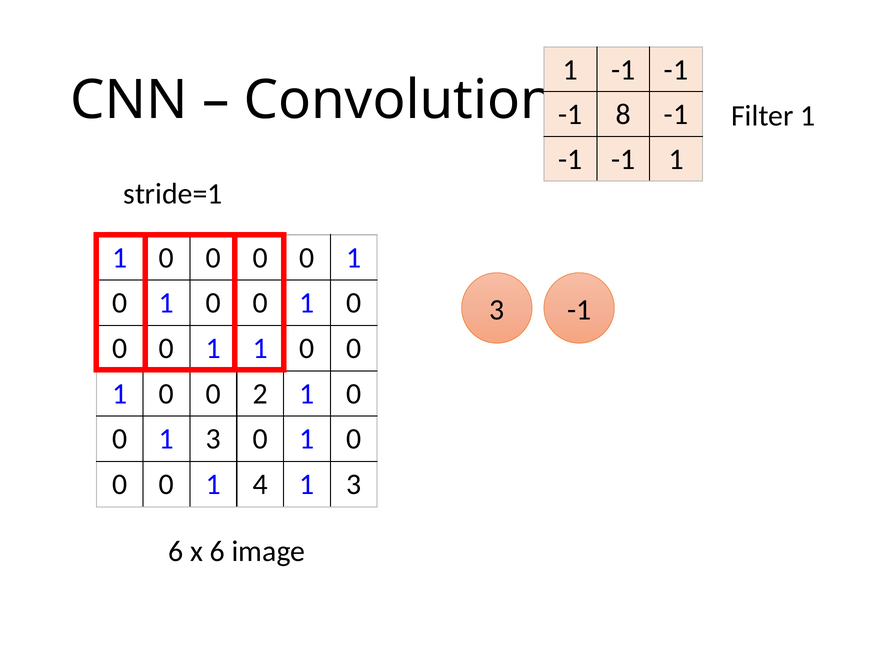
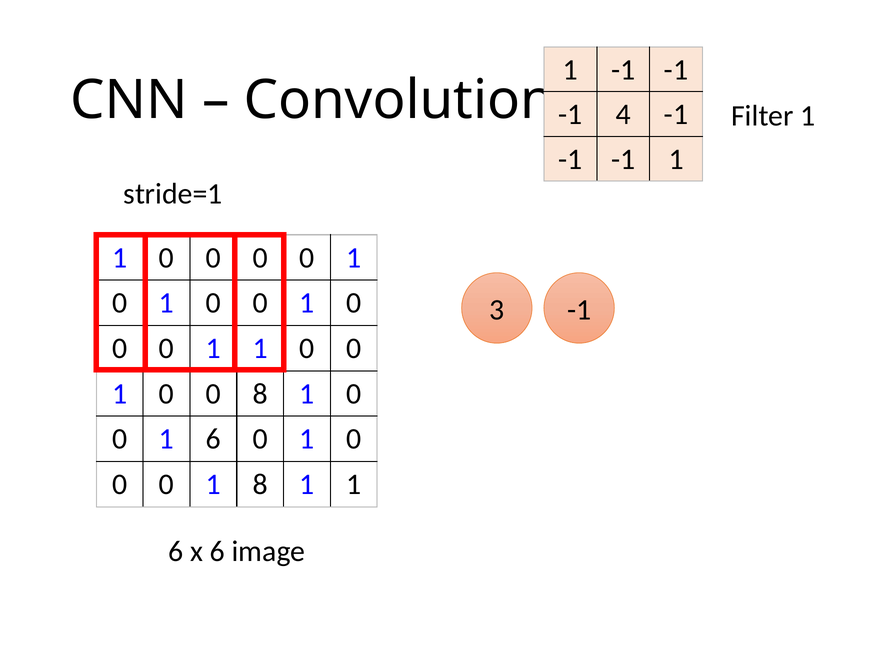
8: 8 -> 4 (623, 114)
0 2: 2 -> 8 (260, 393)
0 1 3: 3 -> 6 (213, 439)
1 4: 4 -> 8 (260, 484)
3: 3 -> 1 (354, 484)
